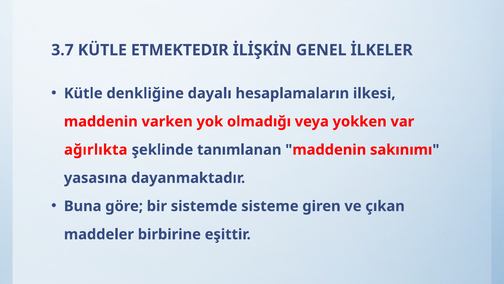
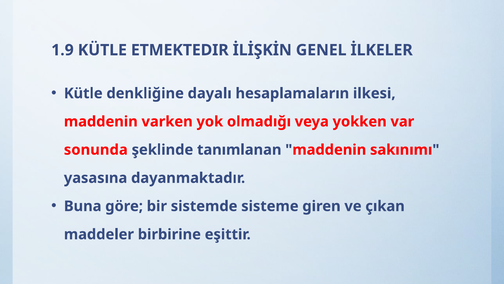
3.7: 3.7 -> 1.9 (62, 50)
ağırlıkta: ağırlıkta -> sonunda (96, 150)
